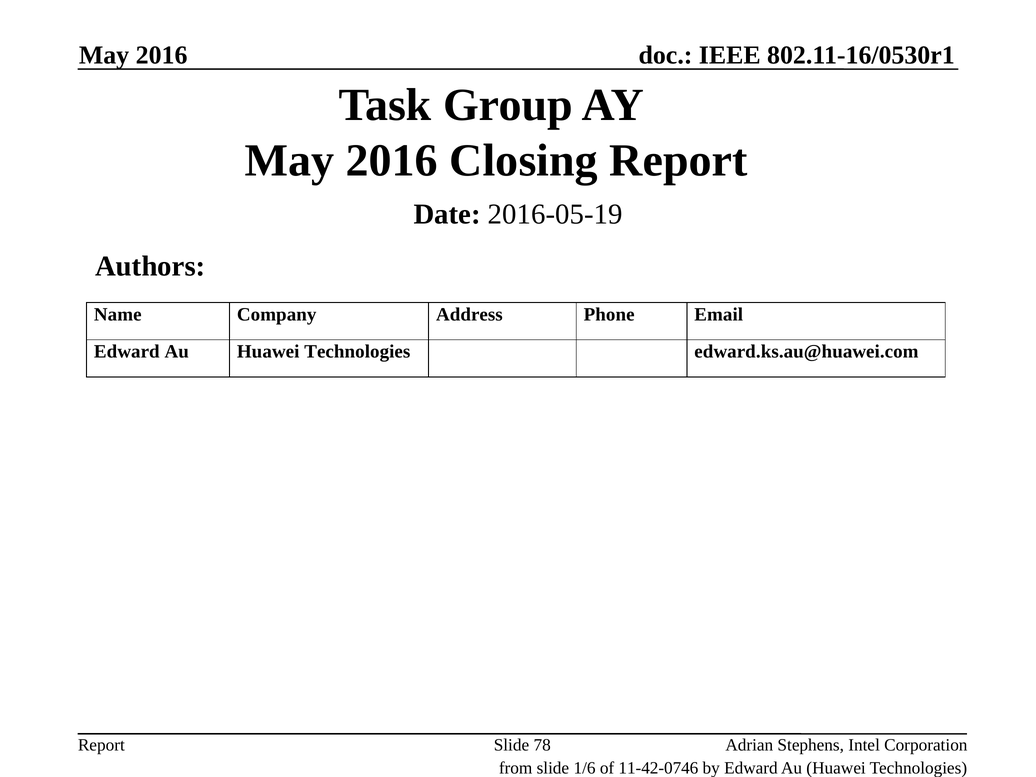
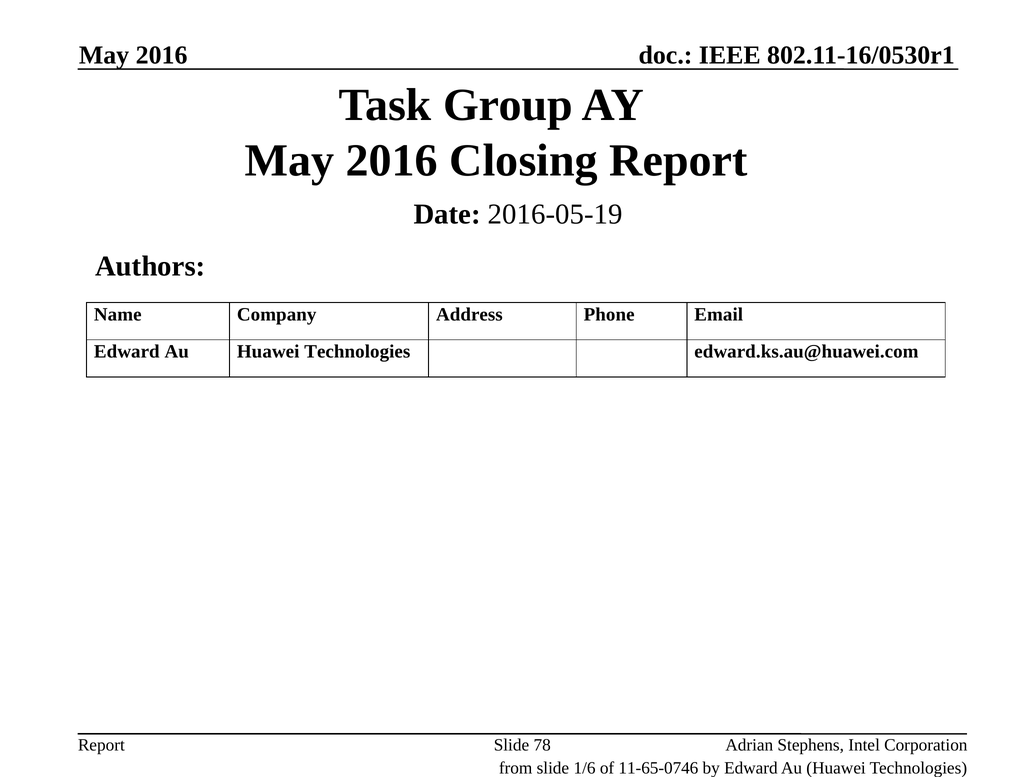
11-42-0746: 11-42-0746 -> 11-65-0746 (658, 768)
